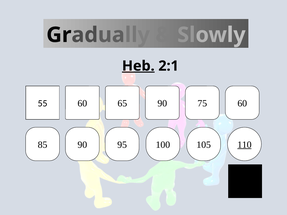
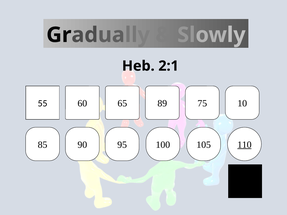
Heb underline: present -> none (138, 66)
65 90: 90 -> 89 (162, 104)
75 60: 60 -> 10 (242, 104)
